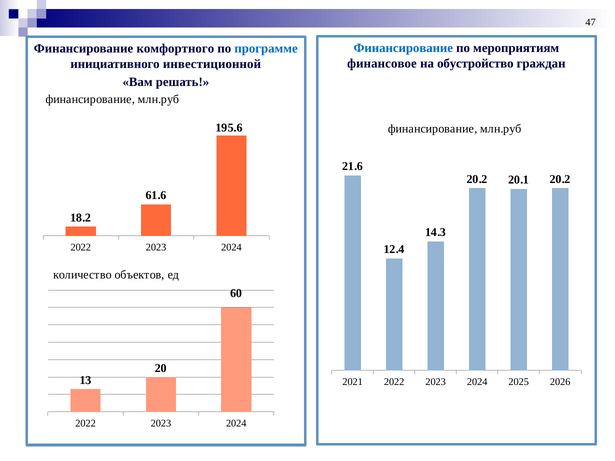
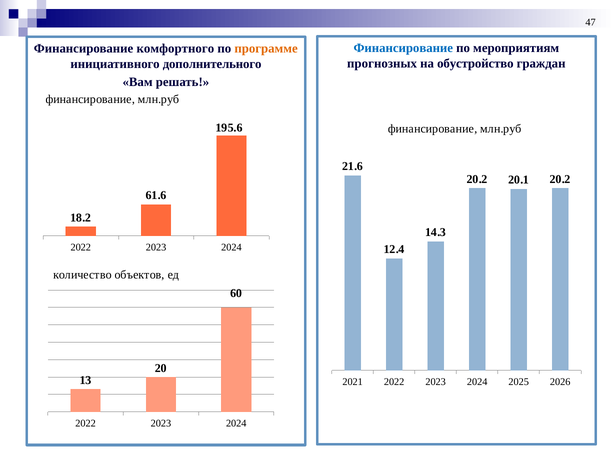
программе colour: blue -> orange (266, 49)
финансовое: финансовое -> прогнозных (382, 63)
инвестиционной: инвестиционной -> дополнительного (212, 64)
